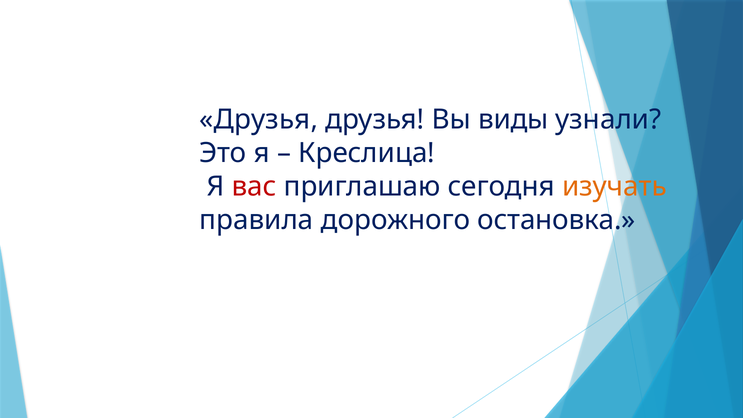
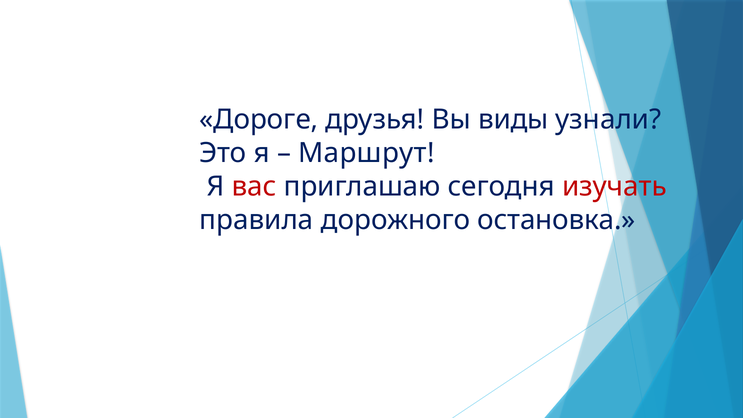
Друзья: Друзья -> Дороге (259, 120)
Креслица: Креслица -> Маршрут (366, 153)
изучать colour: orange -> red (614, 186)
